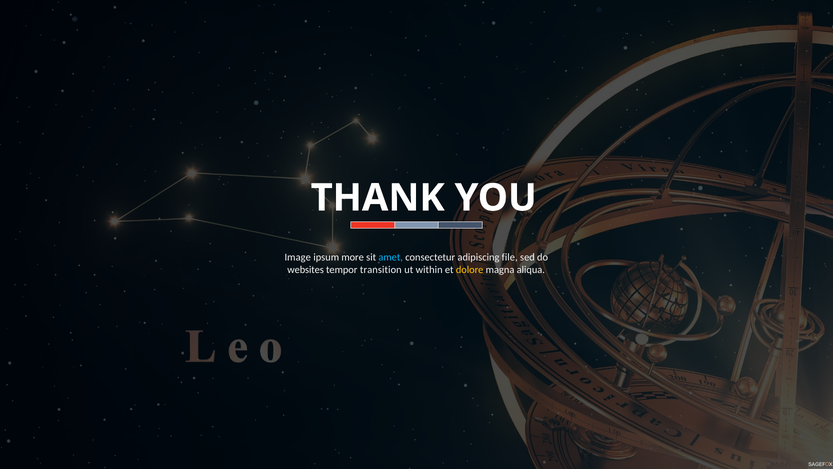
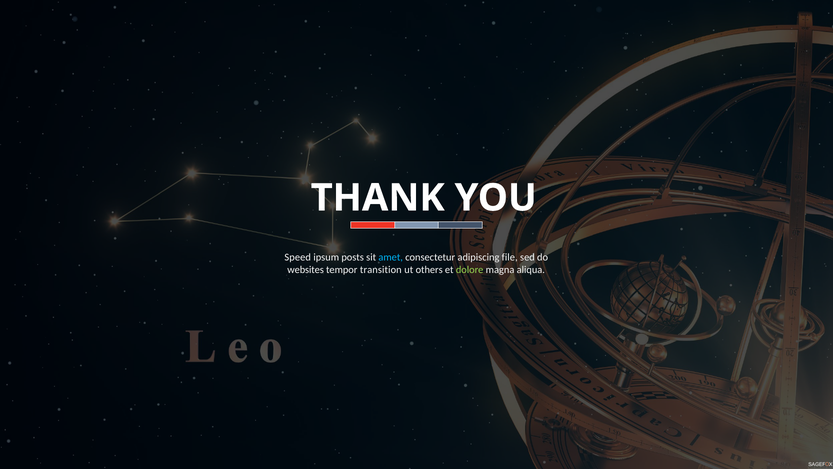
Image: Image -> Speed (298, 257)
more: more -> posts (353, 257)
within: within -> others (429, 270)
dolore colour: yellow -> light green (470, 270)
